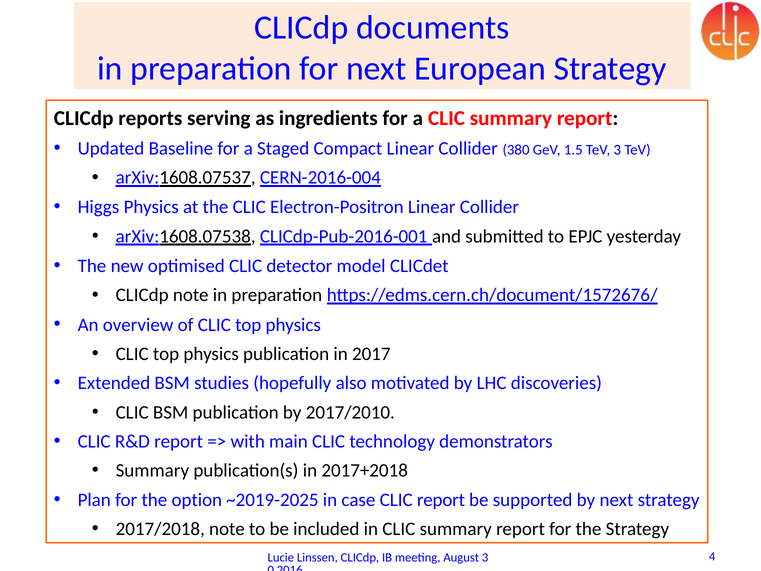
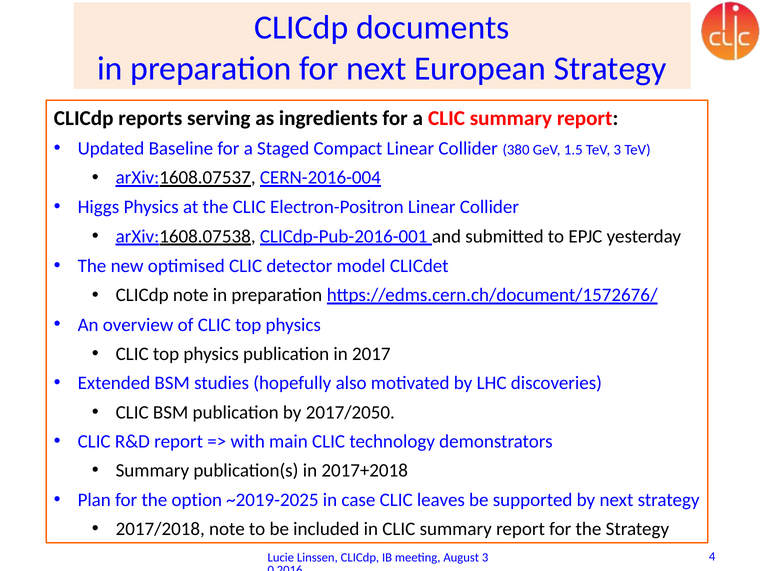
2017/2010: 2017/2010 -> 2017/2050 (350, 412)
CLIC report: report -> leaves (441, 500)
